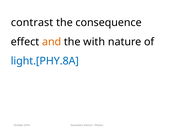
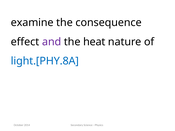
contrast: contrast -> examine (32, 23)
and colour: orange -> purple (52, 42)
with: with -> heat (94, 42)
